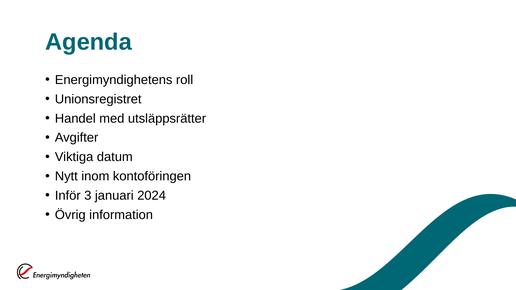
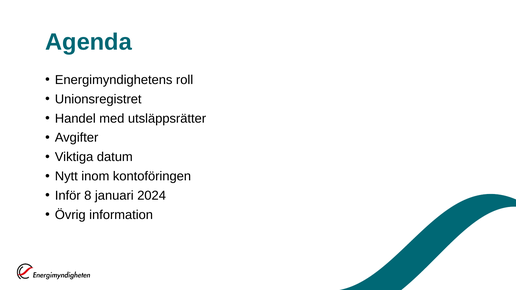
3: 3 -> 8 (88, 196)
